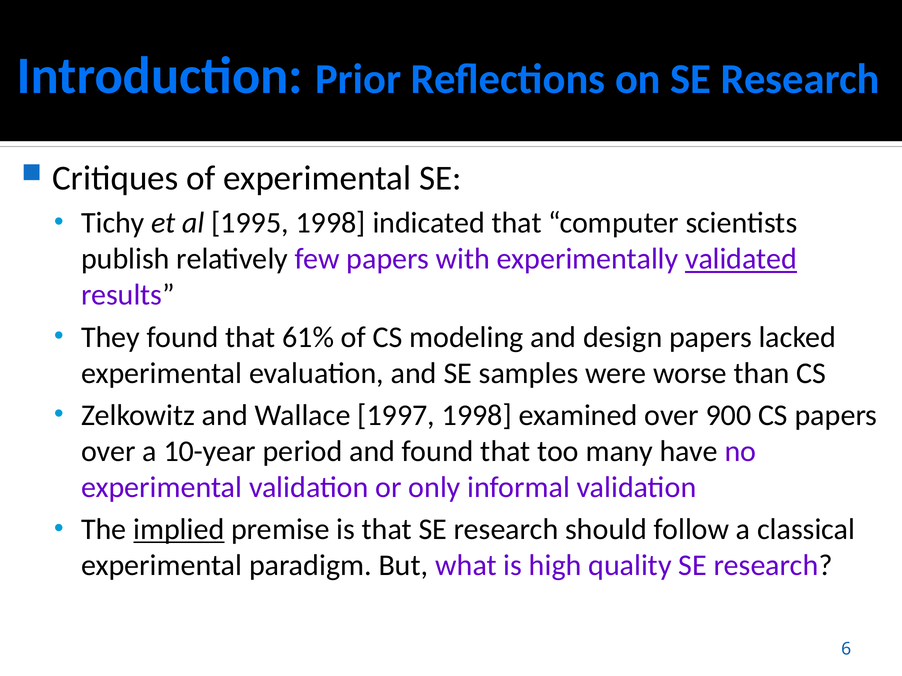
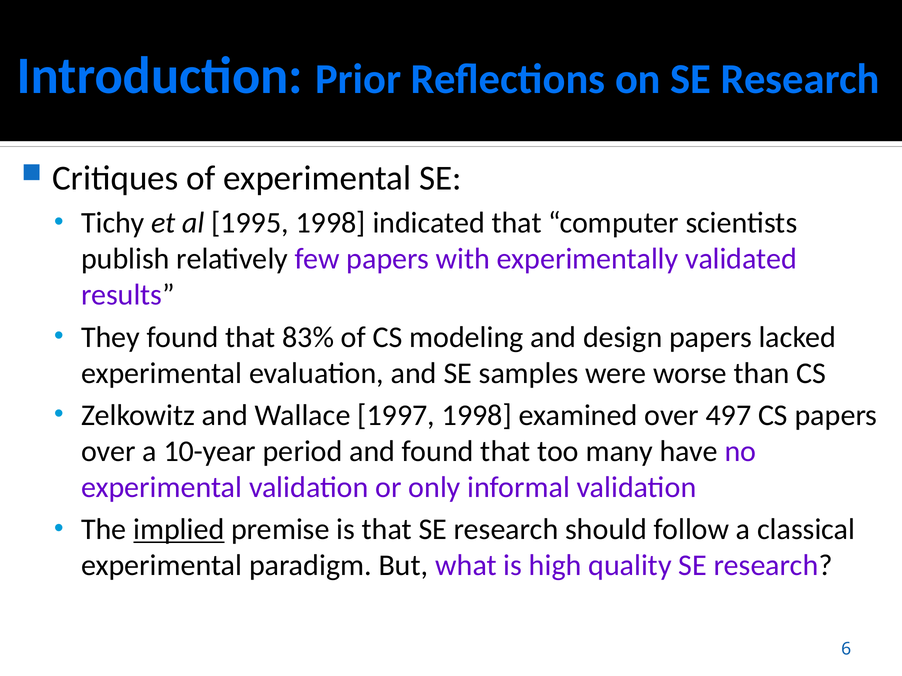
validated underline: present -> none (741, 259)
61%: 61% -> 83% (308, 337)
900: 900 -> 497 (728, 416)
